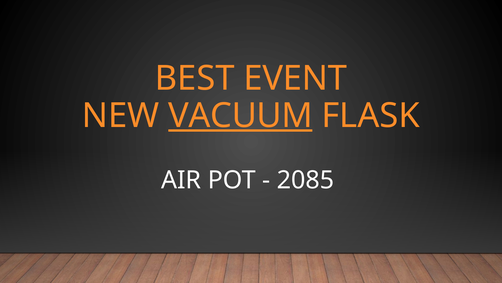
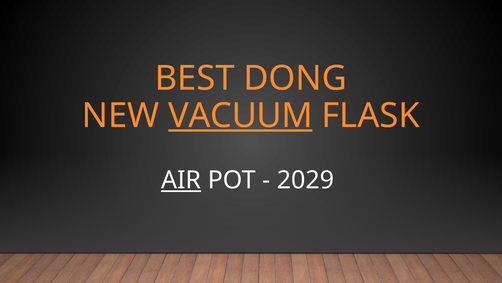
EVENT: EVENT -> DONG (295, 78)
AIR underline: none -> present (181, 180)
2085: 2085 -> 2029 (305, 180)
